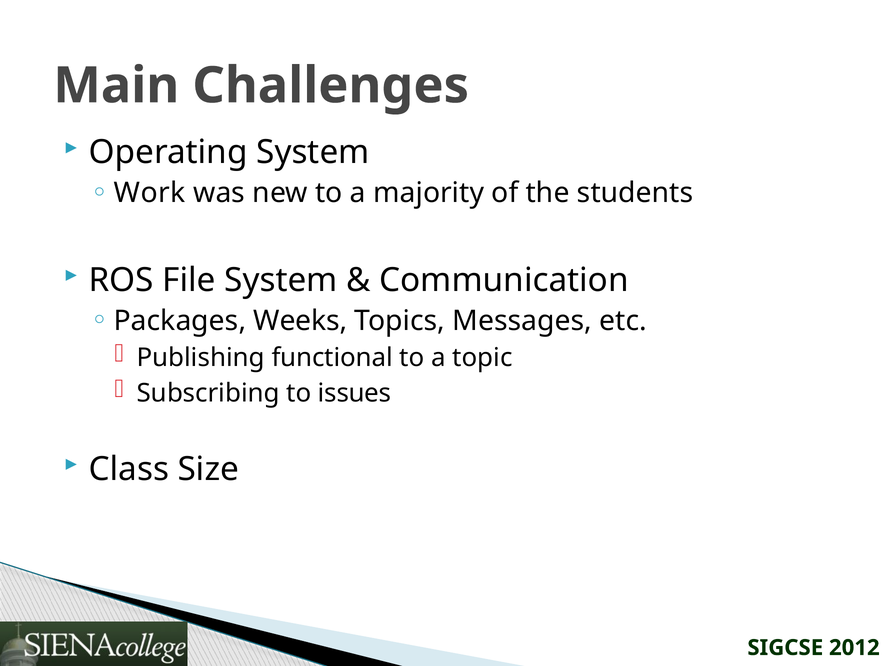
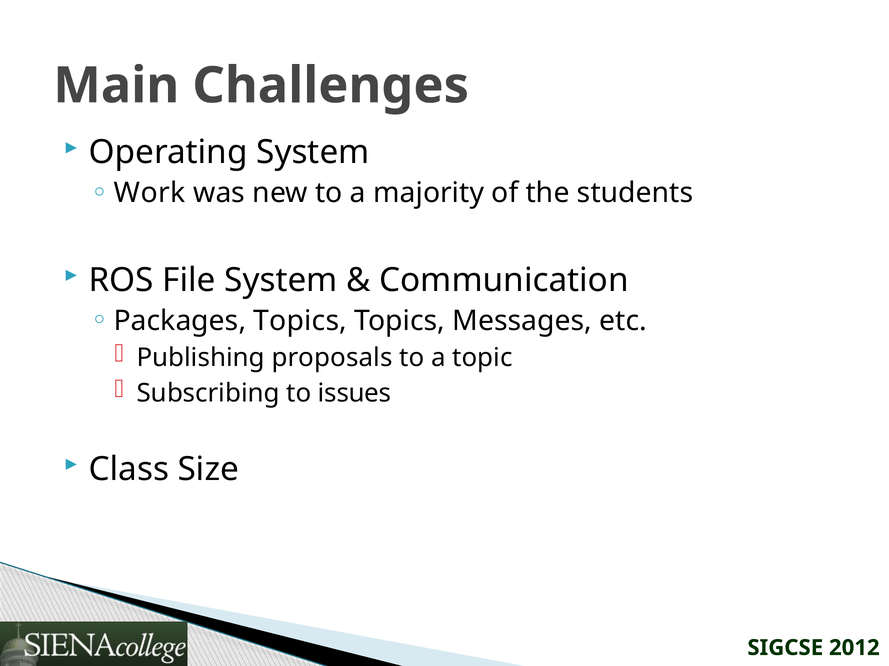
Packages Weeks: Weeks -> Topics (300, 321)
functional: functional -> proposals (332, 358)
